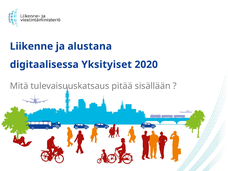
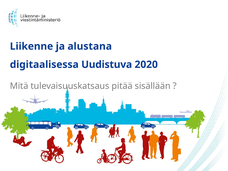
Yksityiset: Yksityiset -> Uudistuva (107, 65)
